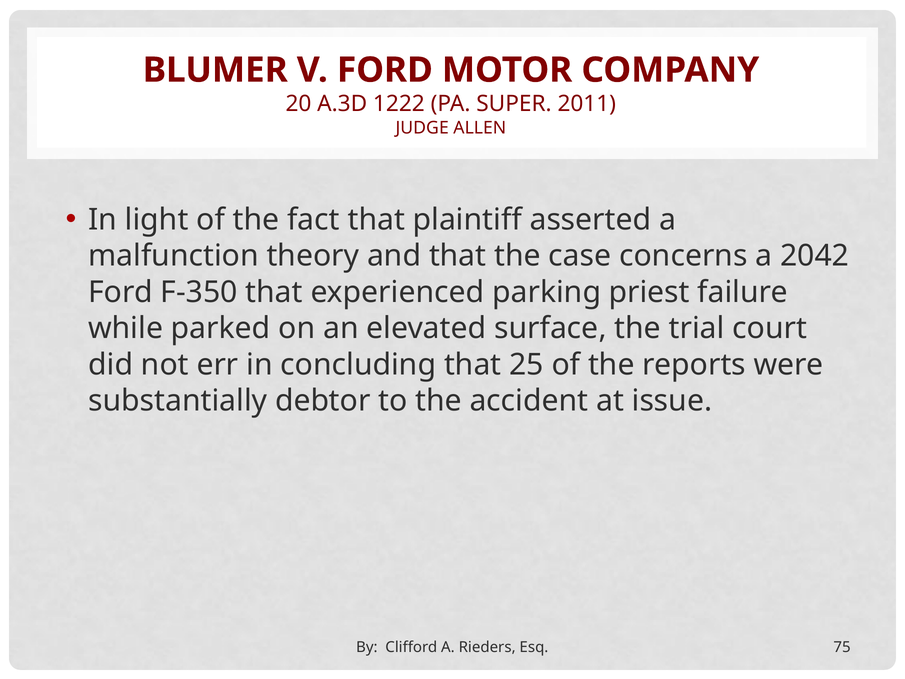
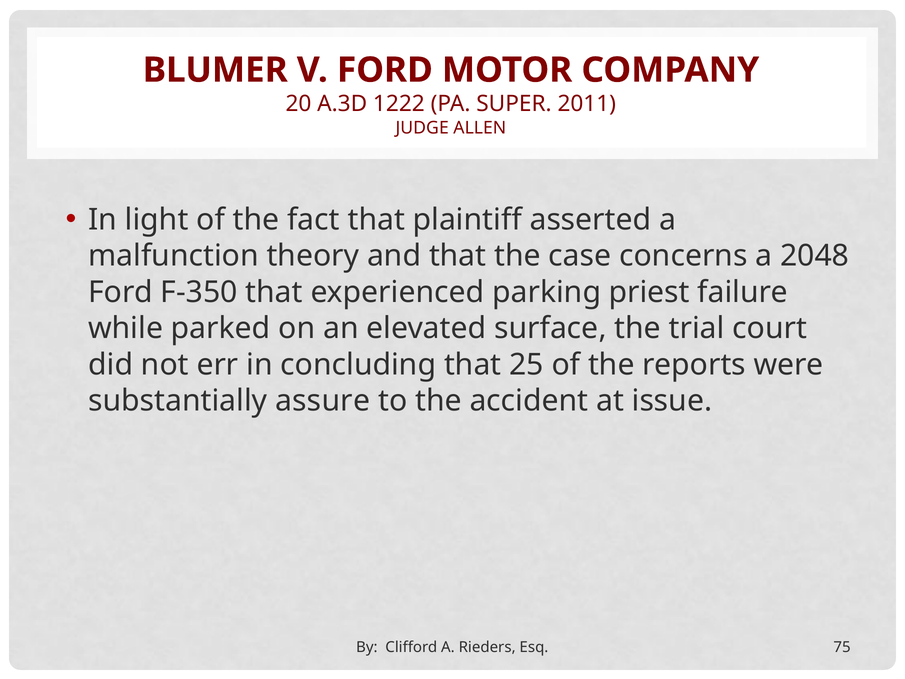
2042: 2042 -> 2048 (815, 256)
debtor: debtor -> assure (323, 401)
